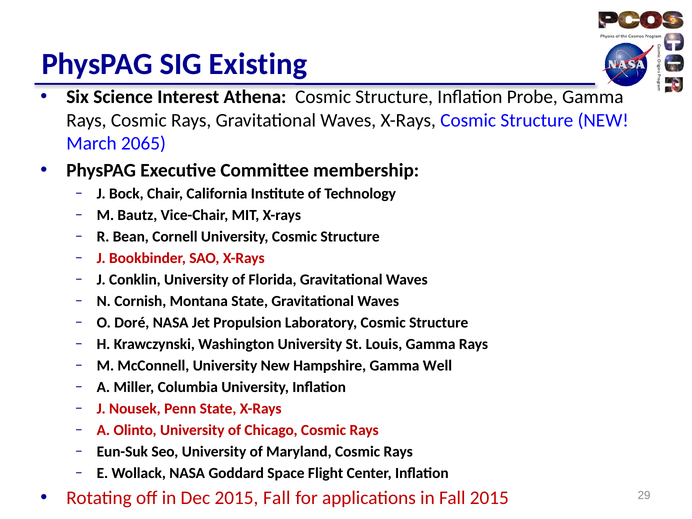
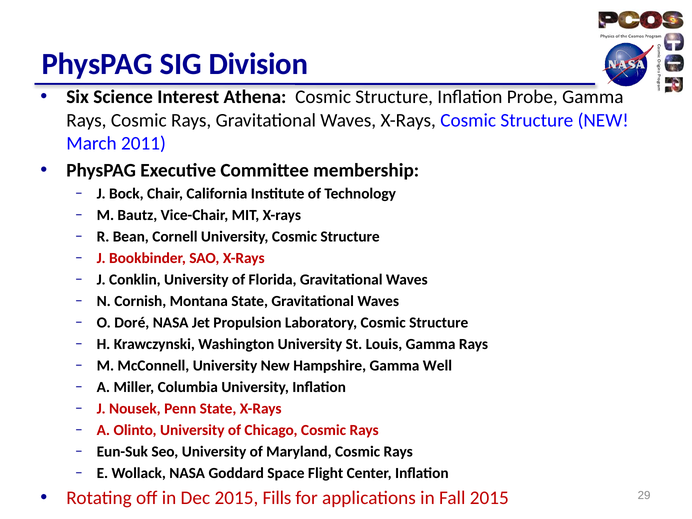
Existing: Existing -> Division (258, 64)
2065: 2065 -> 2011 (143, 143)
2015 Fall: Fall -> Fills (277, 498)
